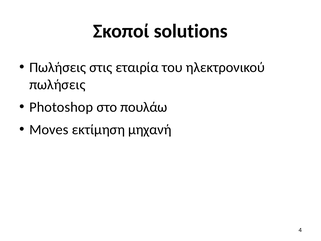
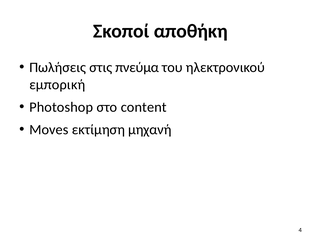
solutions: solutions -> αποθήκη (191, 31)
εταιρία: εταιρία -> πνεύμα (137, 67)
πωλήσεις: πωλήσεις -> εμπορική (57, 84)
πουλάω: πουλάω -> content (144, 107)
